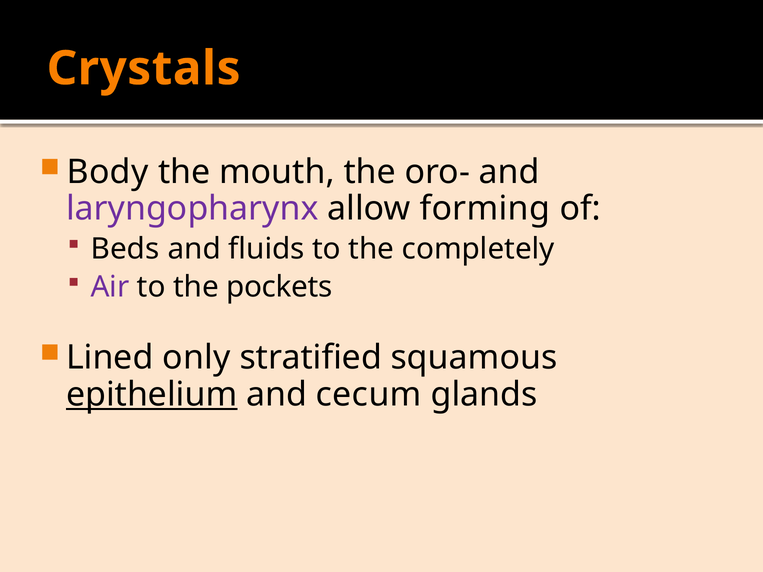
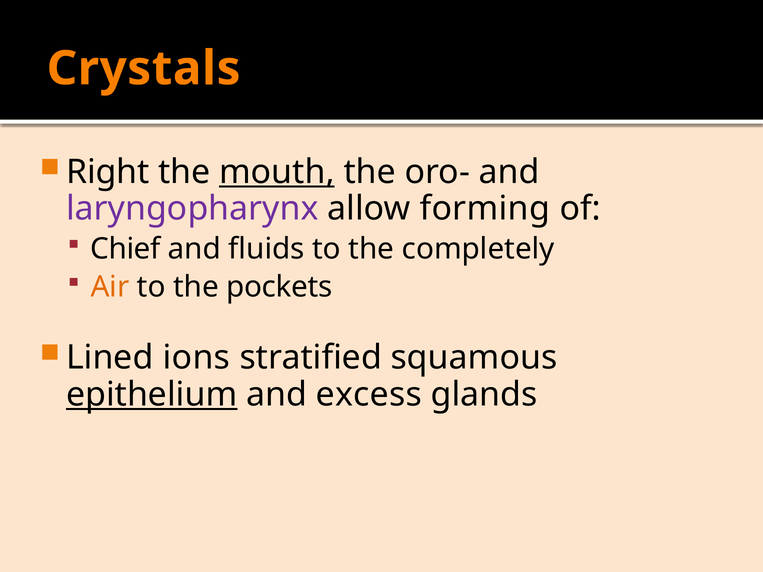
Body: Body -> Right (108, 172)
mouth underline: none -> present (277, 172)
Beds: Beds -> Chief (125, 249)
Air colour: purple -> orange (110, 287)
only: only -> ions (196, 358)
cecum: cecum -> excess (369, 395)
